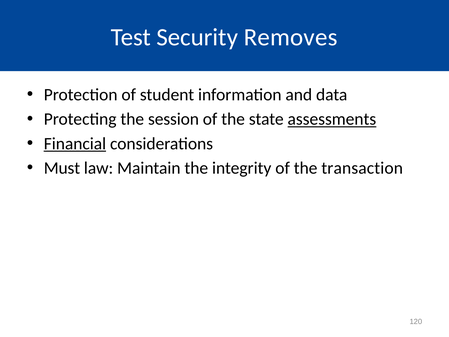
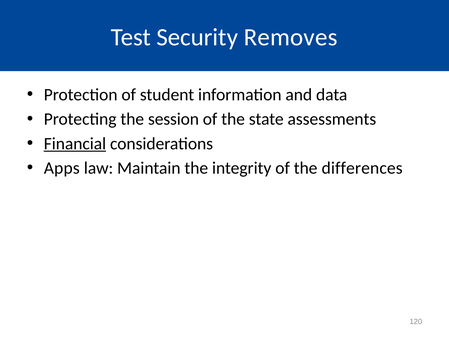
assessments underline: present -> none (332, 119)
Must: Must -> Apps (62, 168)
transaction: transaction -> differences (362, 168)
